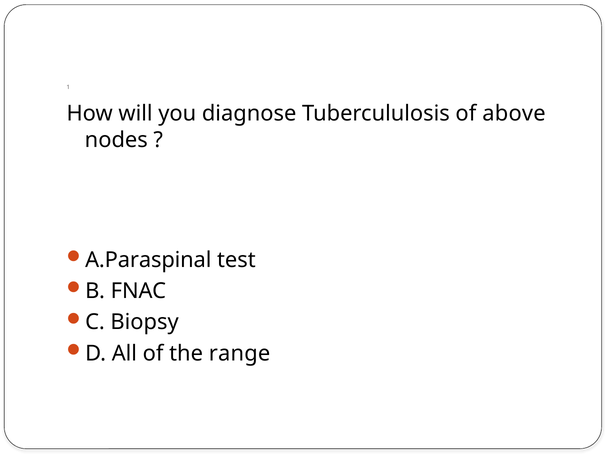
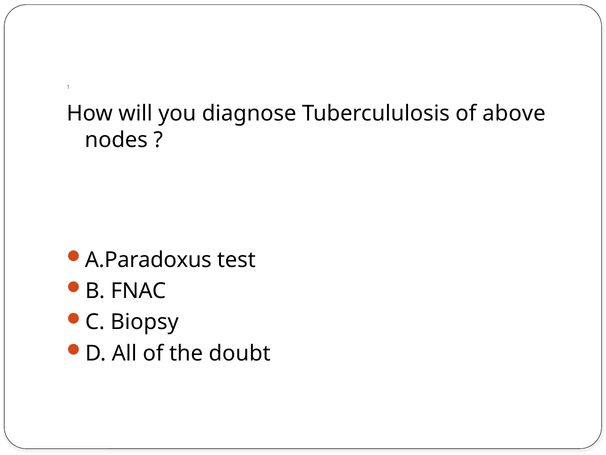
A.Paraspinal: A.Paraspinal -> A.Paradoxus (148, 259)
range: range -> doubt (240, 353)
